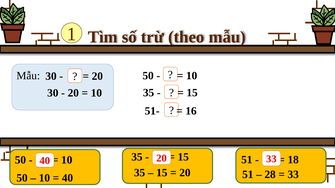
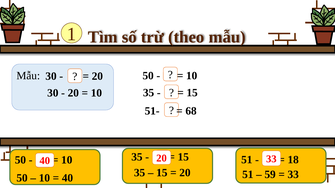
16: 16 -> 68 (191, 111)
28: 28 -> 59 (270, 175)
